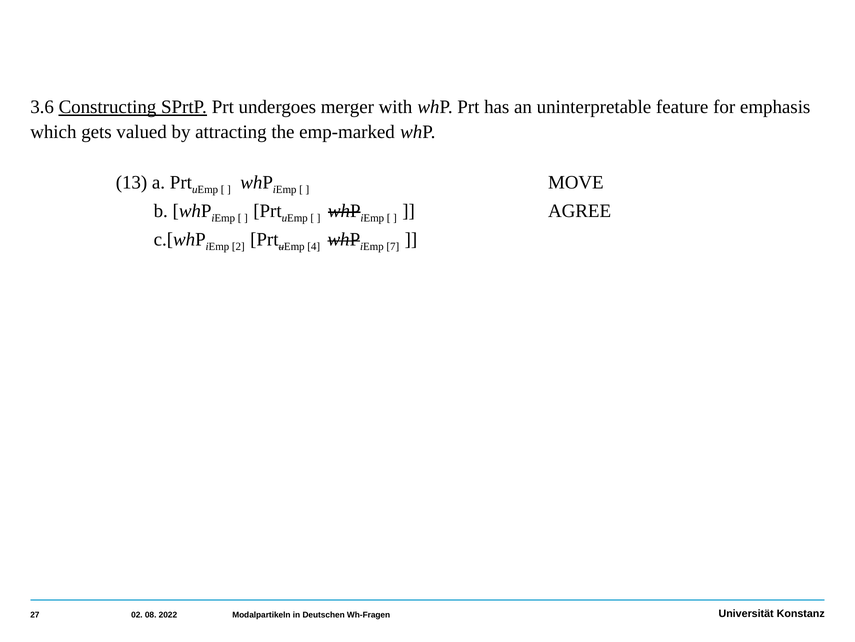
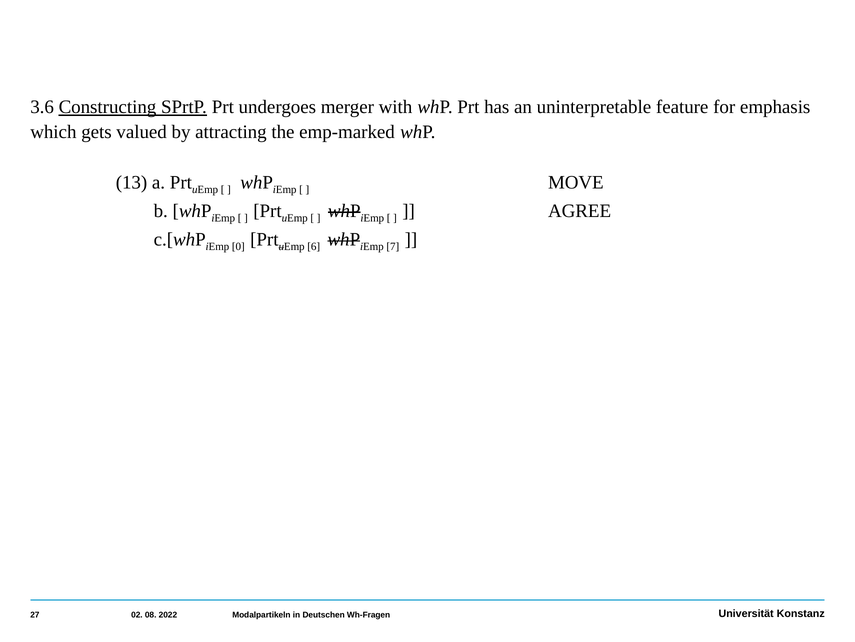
2: 2 -> 0 (238, 247)
4: 4 -> 6 (314, 247)
